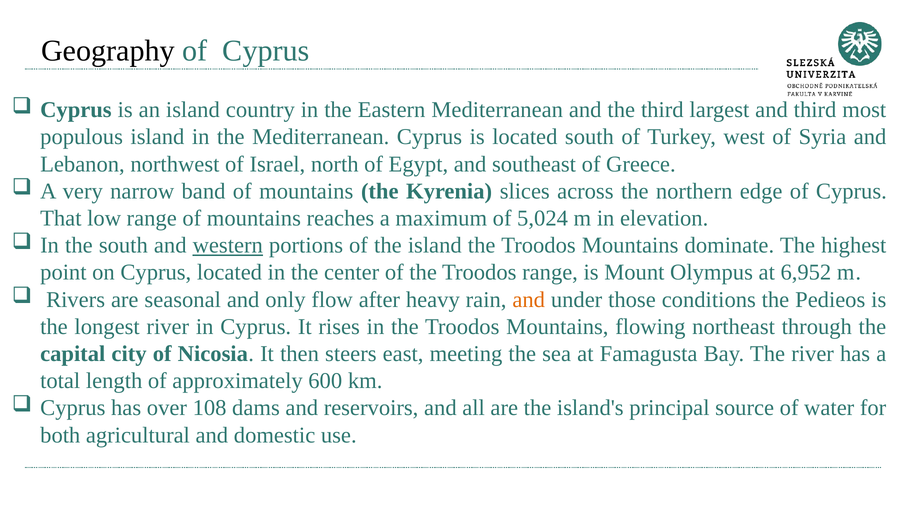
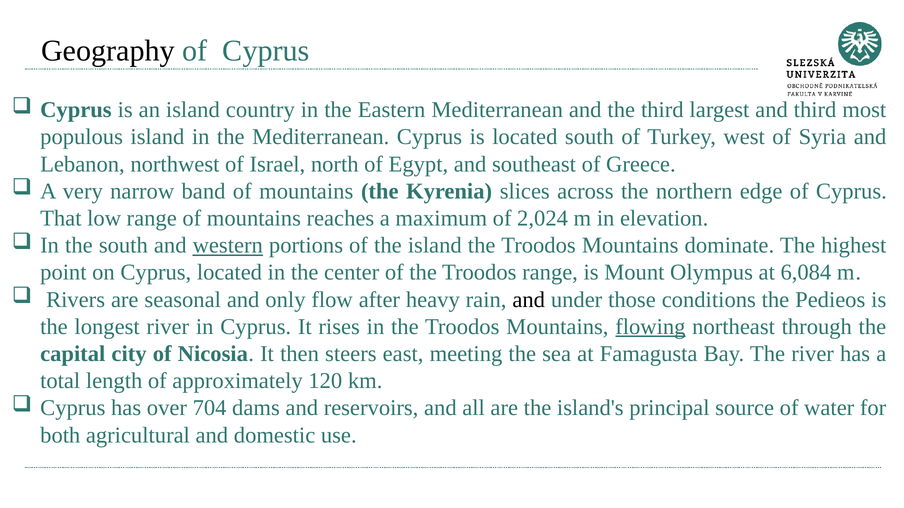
5,024: 5,024 -> 2,024 (543, 219)
6,952: 6,952 -> 6,084 (806, 273)
and colour: orange -> black (529, 300)
flowing underline: none -> present (650, 327)
600: 600 -> 120 (325, 381)
108: 108 -> 704 (210, 408)
